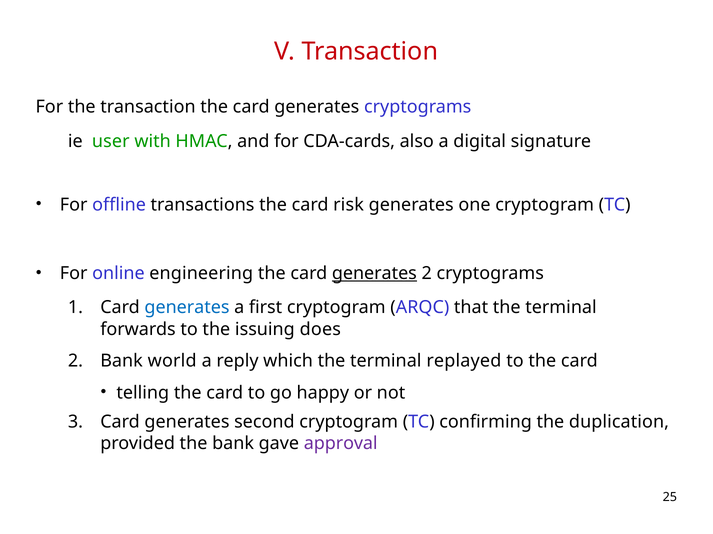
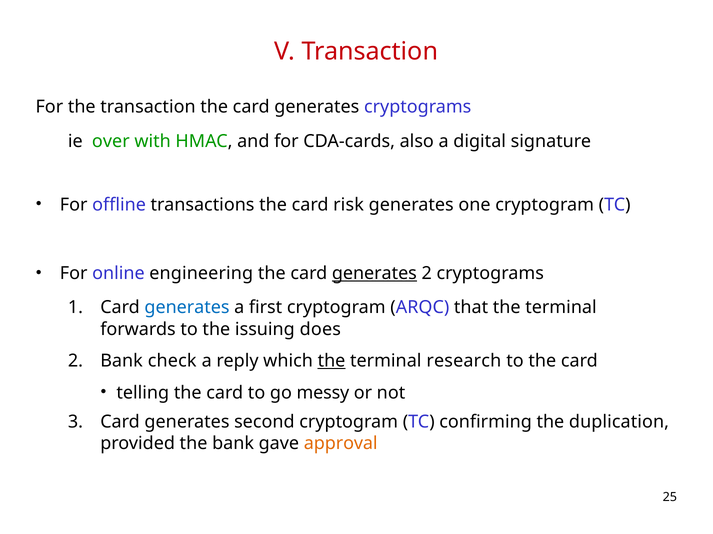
user: user -> over (111, 141)
world: world -> check (172, 361)
the underline: none -> present (332, 361)
replayed: replayed -> research (464, 361)
happy: happy -> messy (323, 393)
approval colour: purple -> orange (341, 444)
